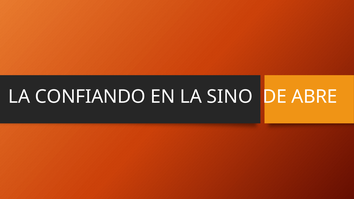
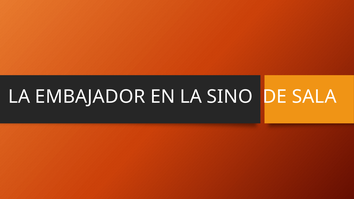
CONFIANDO: CONFIANDO -> EMBAJADOR (90, 97)
ABRE: ABRE -> SALA (314, 97)
